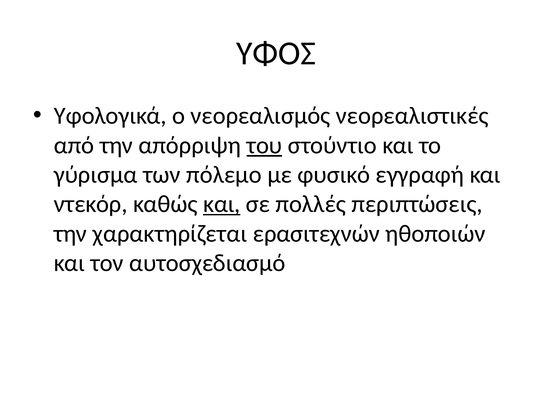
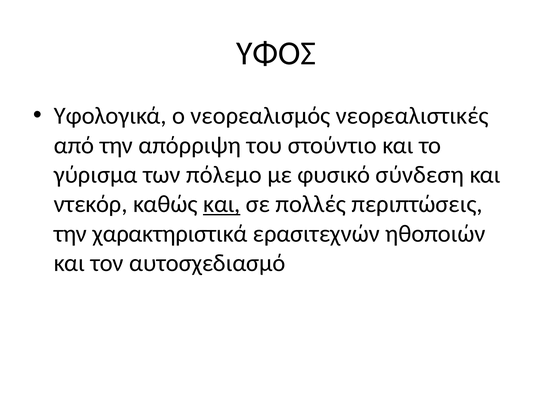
του underline: present -> none (264, 145)
εγγραφή: εγγραφή -> σύνδεση (420, 175)
χαρακτηρίζεται: χαρακτηρίζεται -> χαρακτηριστικά (170, 234)
